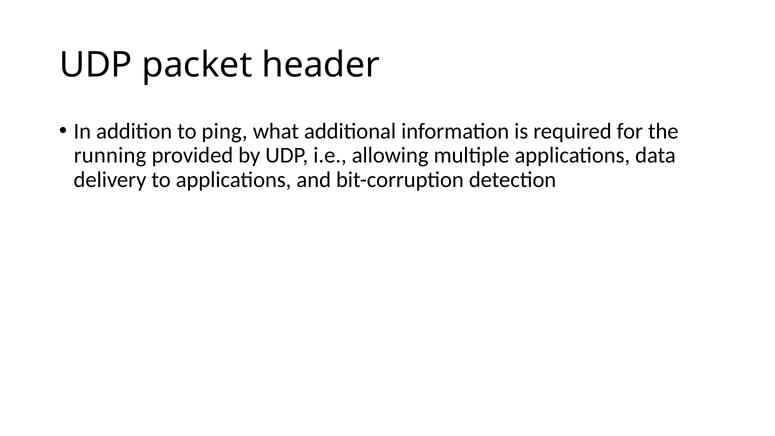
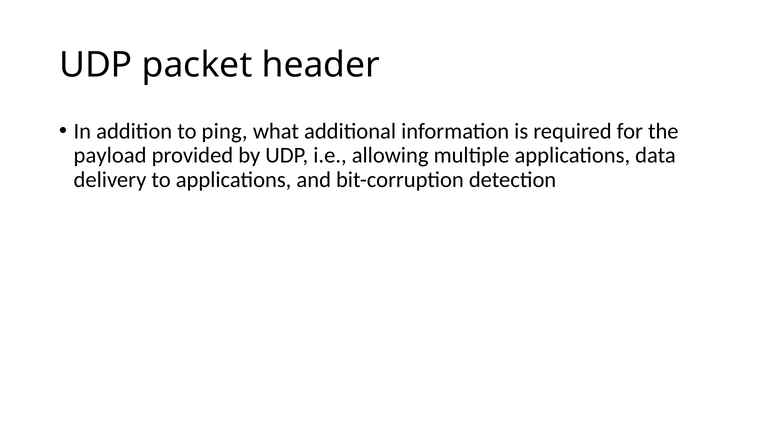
running: running -> payload (110, 155)
